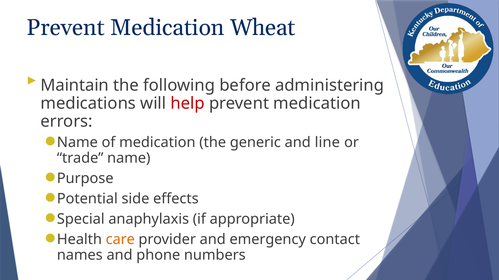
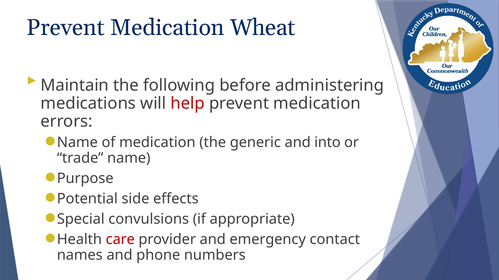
line: line -> into (327, 143)
anaphylaxis: anaphylaxis -> convulsions (149, 220)
care colour: orange -> red (120, 240)
